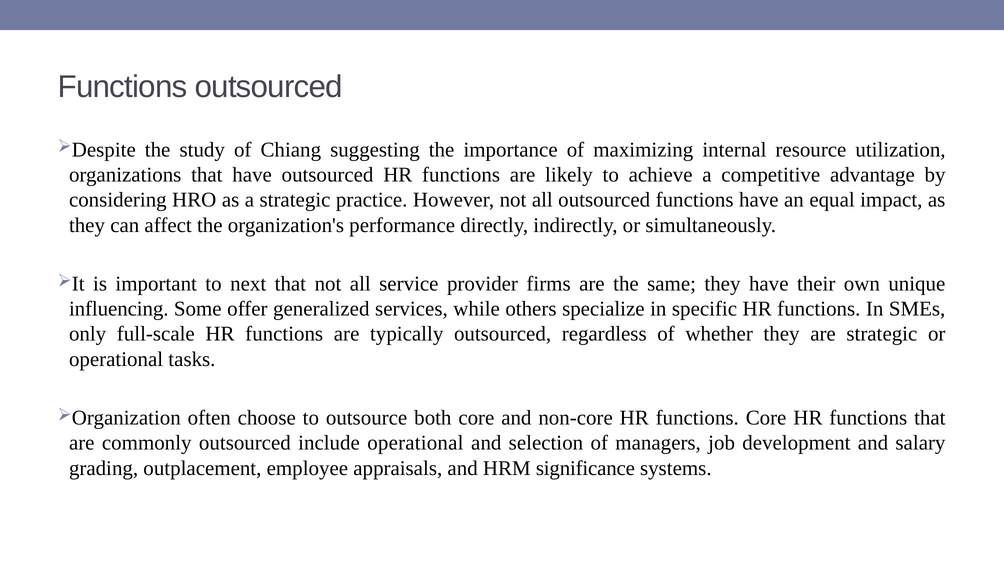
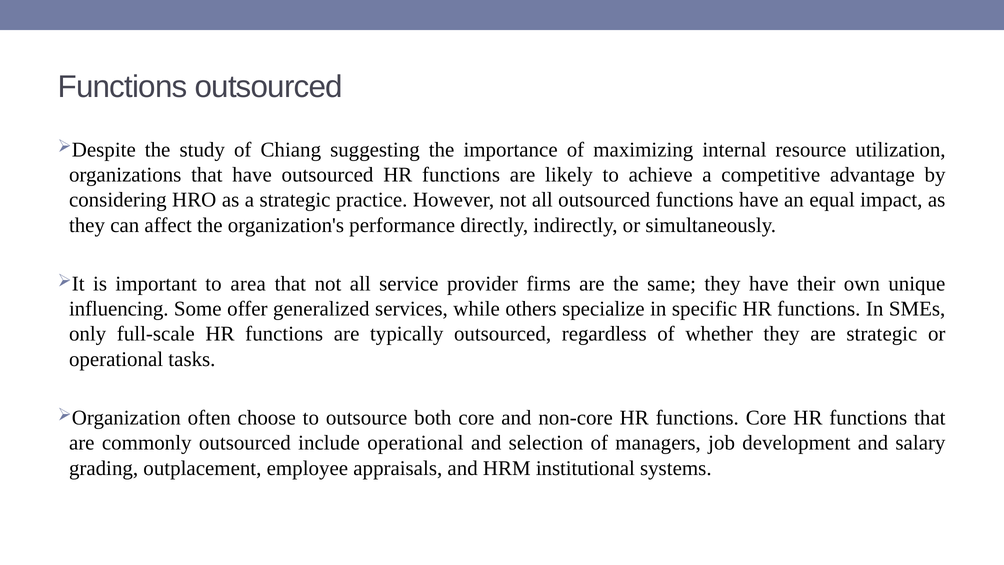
next: next -> area (248, 284)
significance: significance -> institutional (585, 468)
